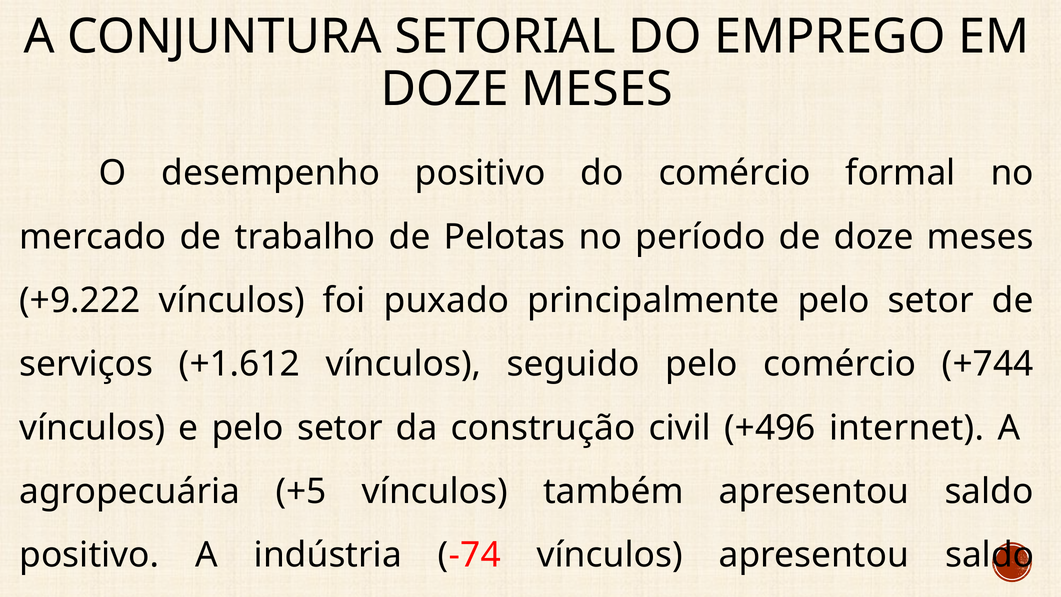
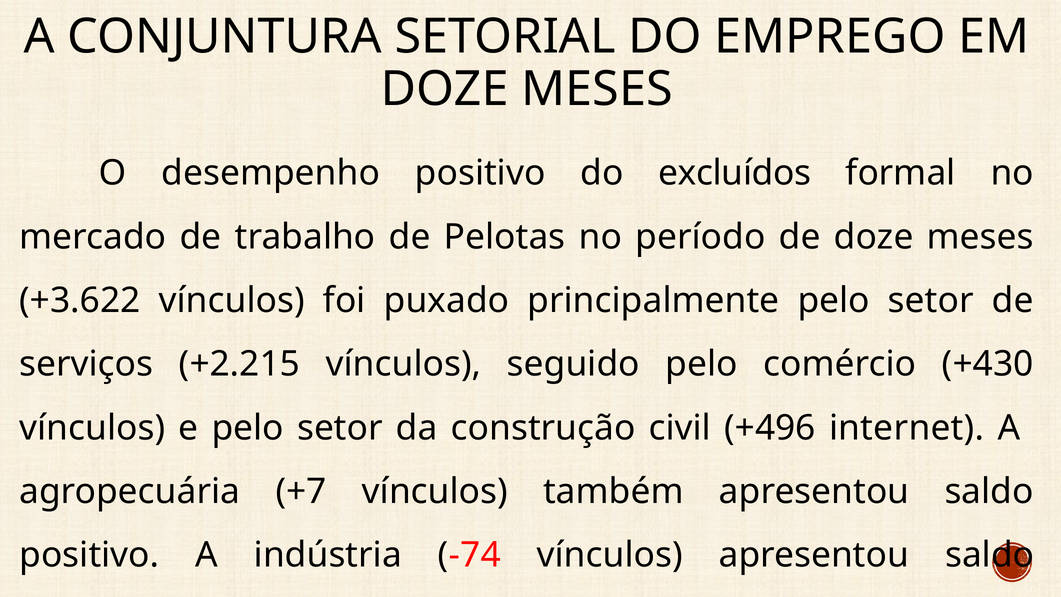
do comércio: comércio -> excluídos (735, 173)
+9.222: +9.222 -> +3.622 (80, 300)
+1.612: +1.612 -> +2.215 (240, 364)
+744: +744 -> +430 (988, 364)
+5: +5 -> +7 (301, 491)
